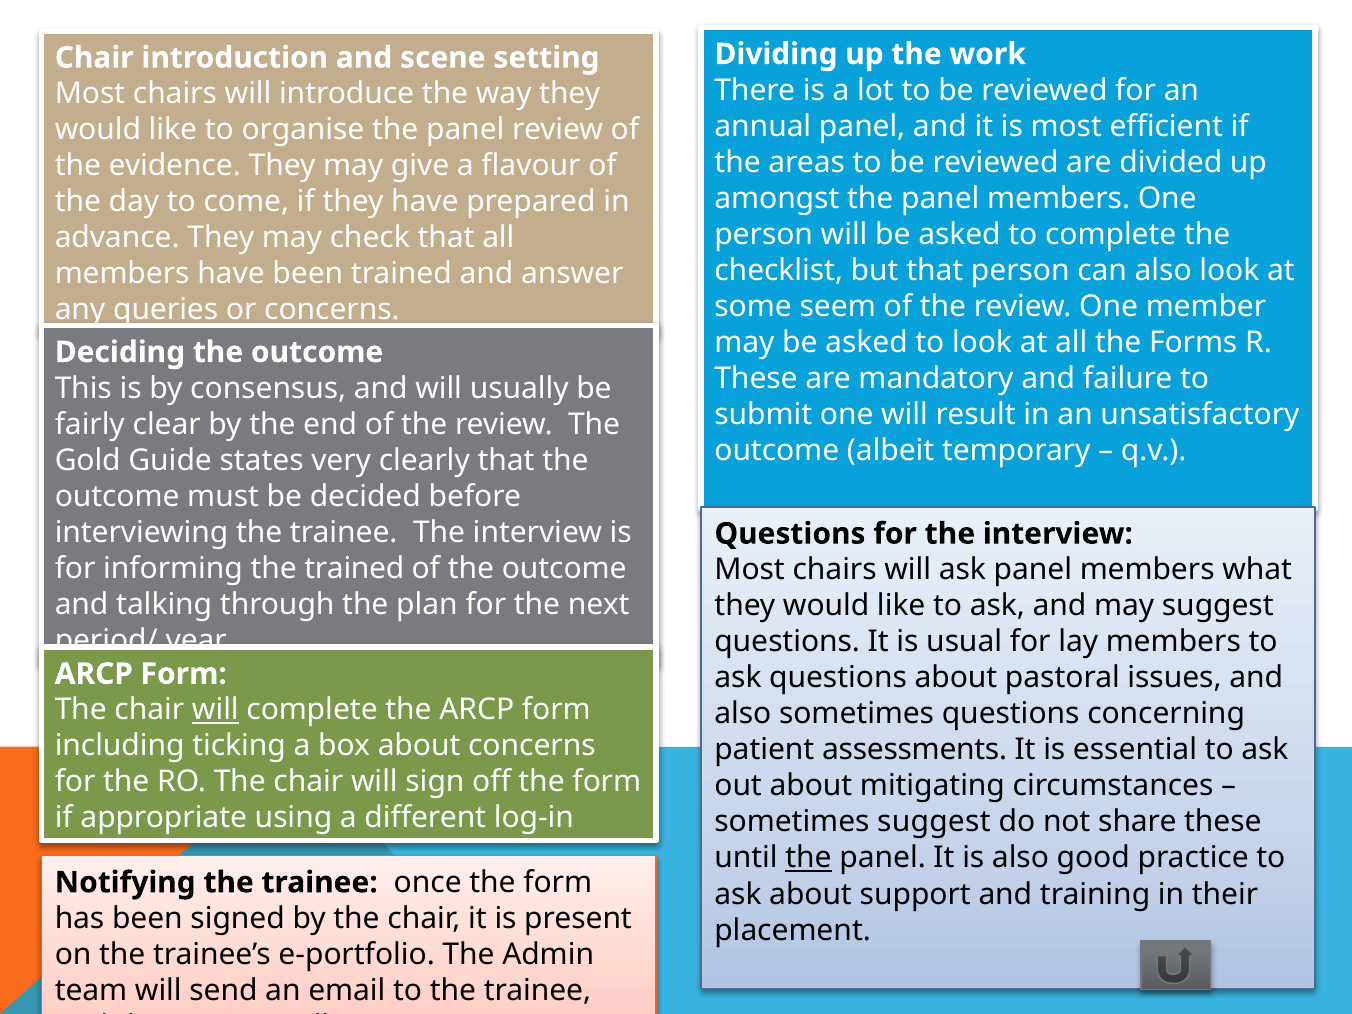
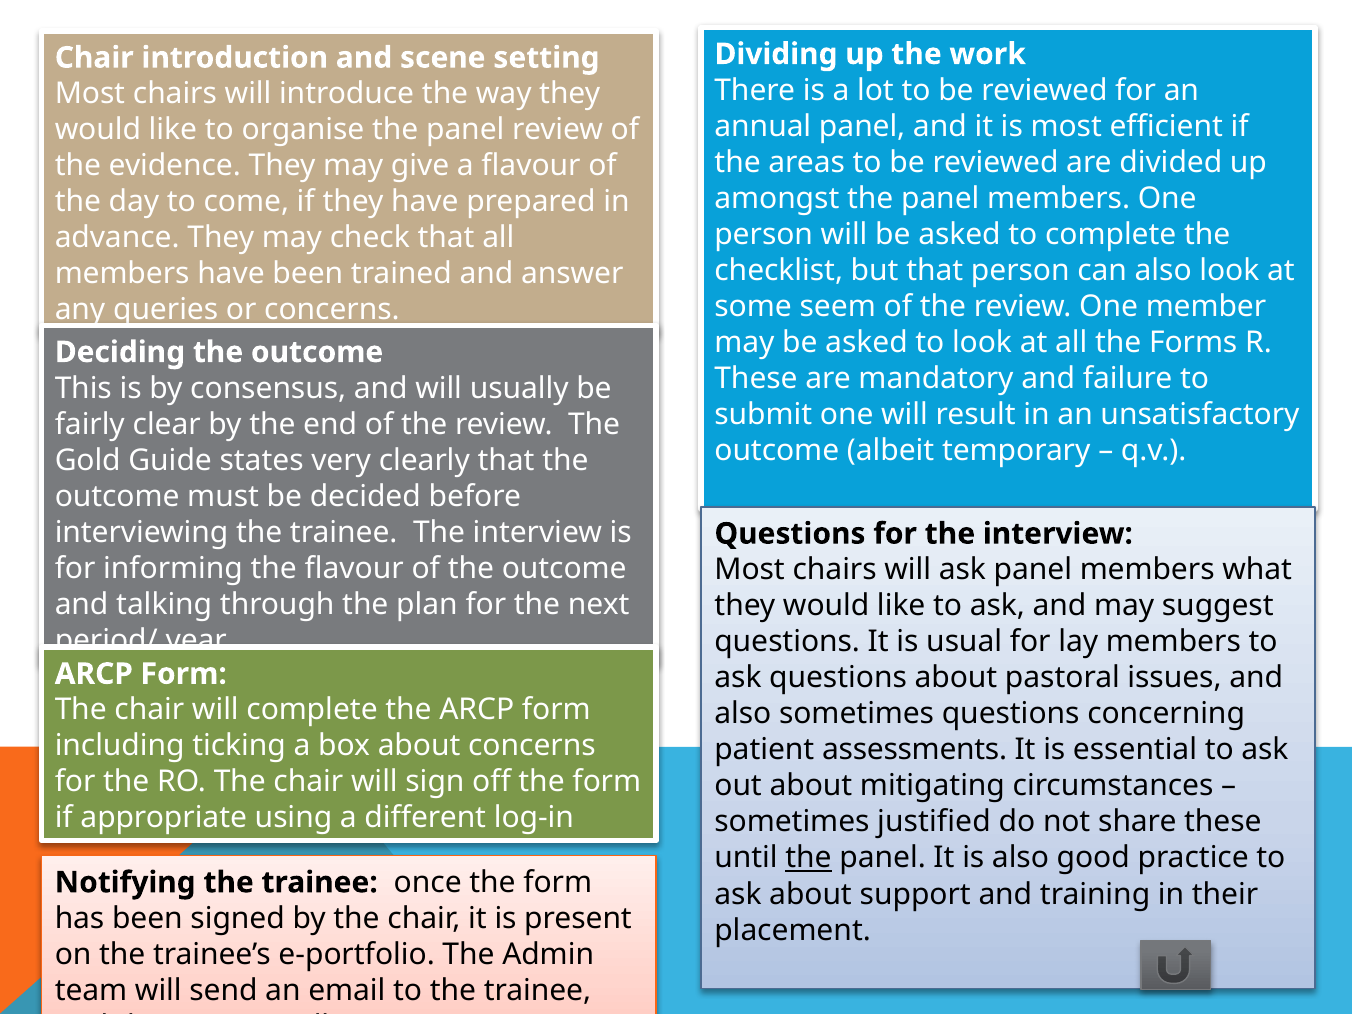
the trained: trained -> flavour (354, 568)
will underline: present -> none (215, 710)
sometimes suggest: suggest -> justified (934, 822)
